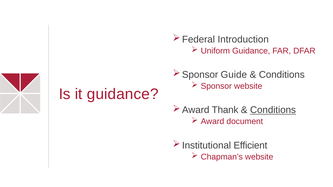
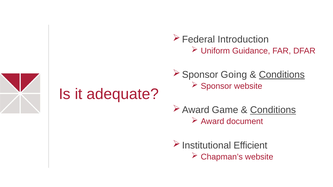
Guide: Guide -> Going (234, 75)
Conditions underline: none -> present (282, 75)
it guidance: guidance -> adequate (123, 94)
Thank: Thank -> Game (225, 110)
